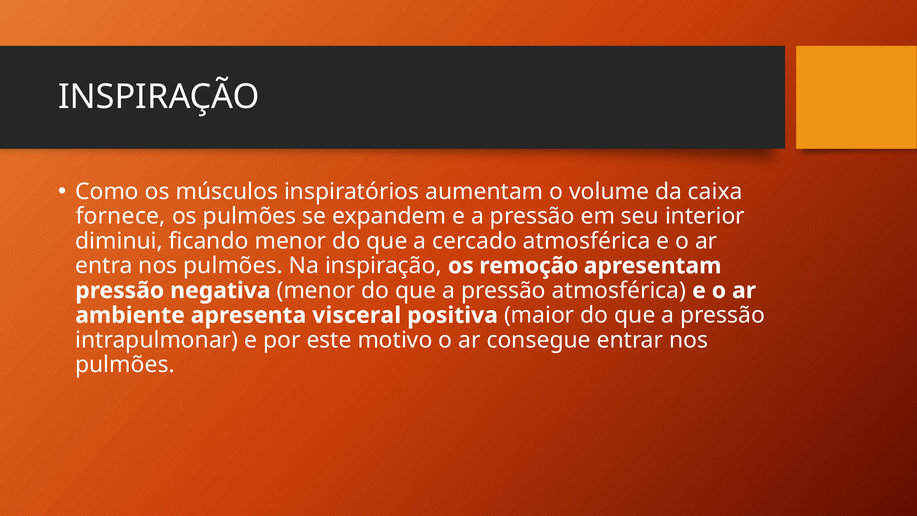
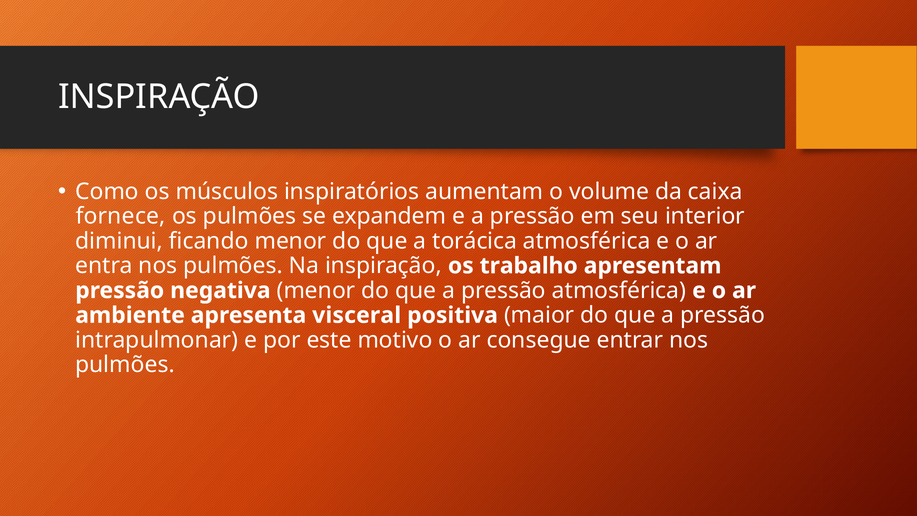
cercado: cercado -> torácica (475, 241)
remoção: remoção -> trabalho (529, 266)
